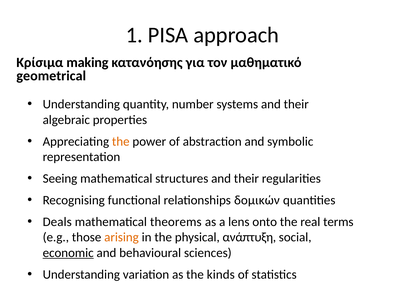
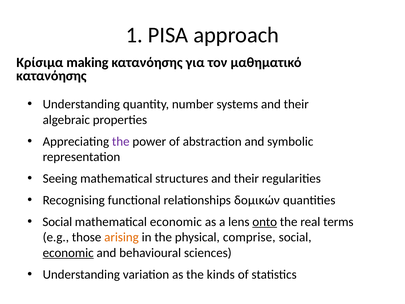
geometrical: geometrical -> κατανόησης (51, 76)
the colour: orange -> purple (121, 141)
Deals: Deals -> Social (57, 222)
mathematical theorems: theorems -> economic (176, 222)
onto underline: none -> present (265, 222)
ανάπτυξη: ανάπτυξη -> comprise (249, 237)
